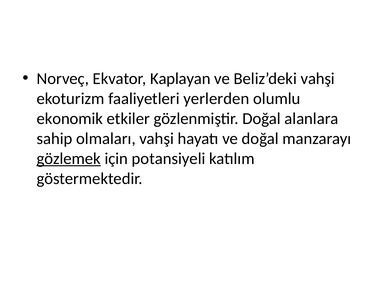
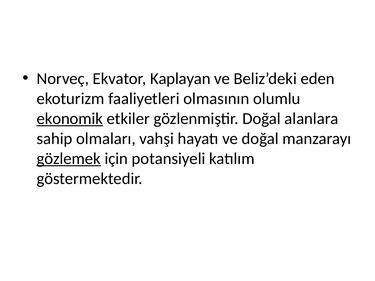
Beliz’deki vahşi: vahşi -> eden (318, 79)
yerlerden: yerlerden -> olmasının (216, 99)
ekonomik underline: none -> present (70, 119)
